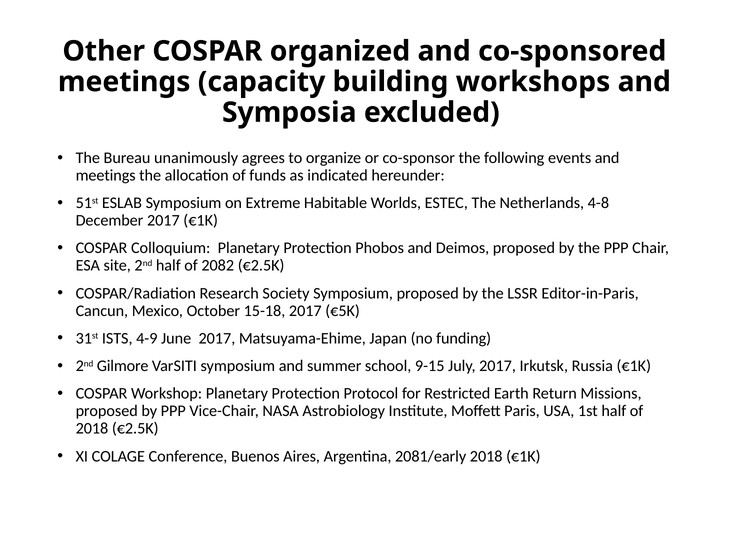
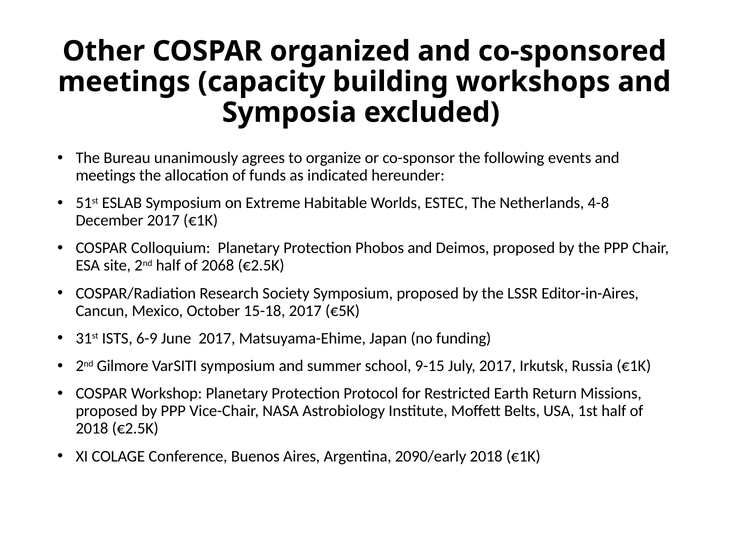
2082: 2082 -> 2068 (218, 265)
Editor-in-Paris: Editor-in-Paris -> Editor-in-Aires (590, 293)
4-9: 4-9 -> 6-9 (147, 338)
Paris: Paris -> Belts (522, 411)
2081/early: 2081/early -> 2090/early (431, 456)
